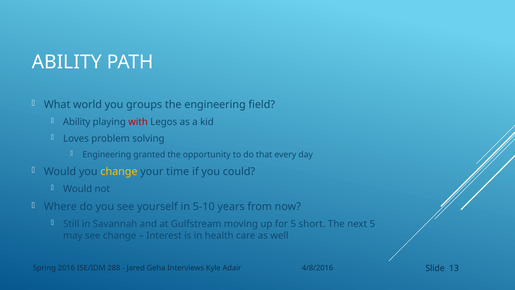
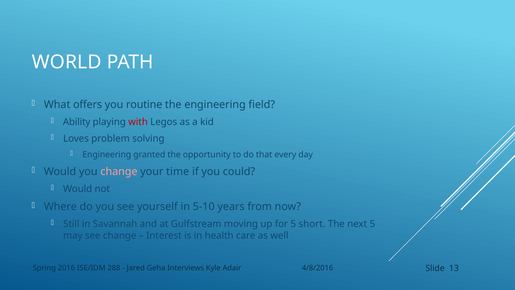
ABILITY: ABILITY -> WORLD (67, 62)
world: world -> offers (88, 105)
groups: groups -> routine (144, 105)
change colour: yellow -> pink (119, 172)
